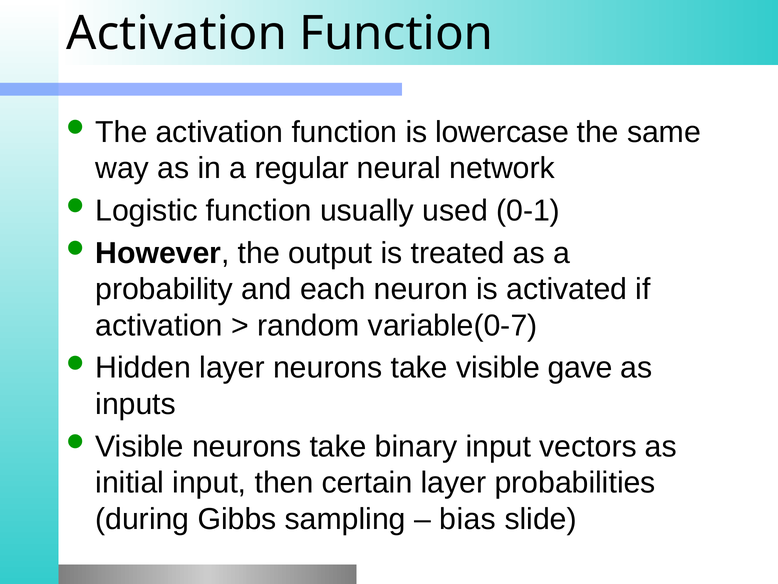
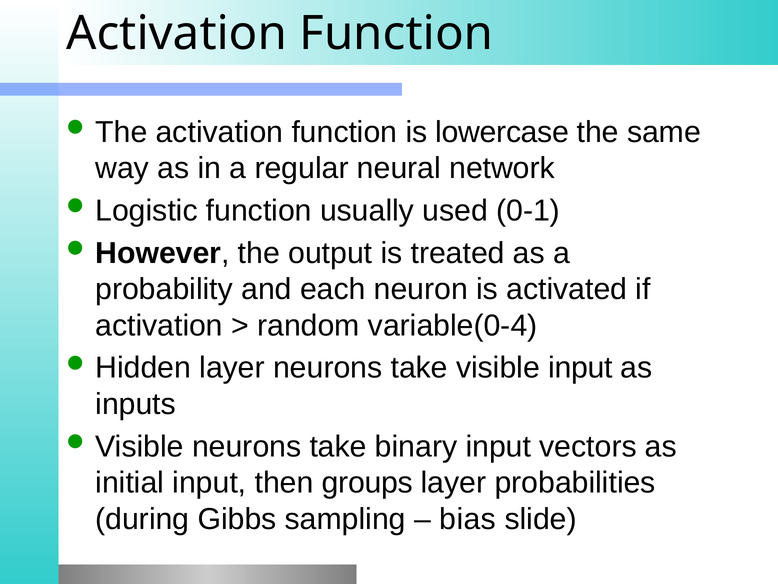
variable(0-7: variable(0-7 -> variable(0-4 (453, 325)
visible gave: gave -> input (580, 368)
certain: certain -> groups (367, 482)
